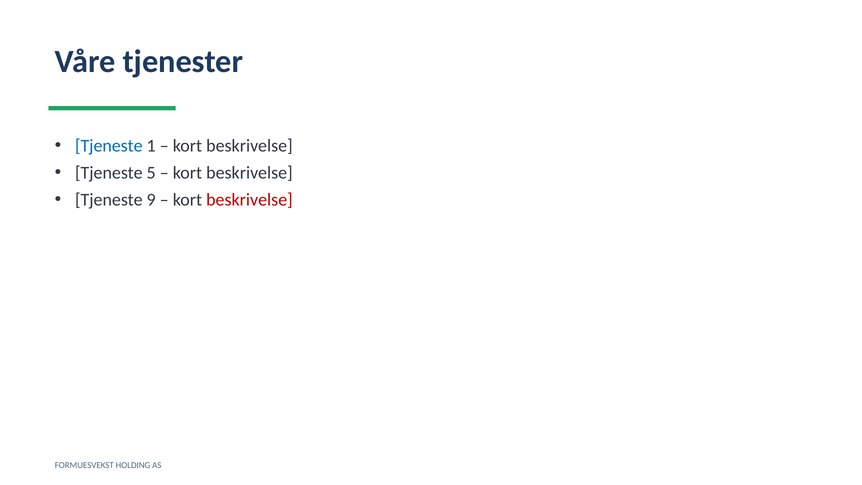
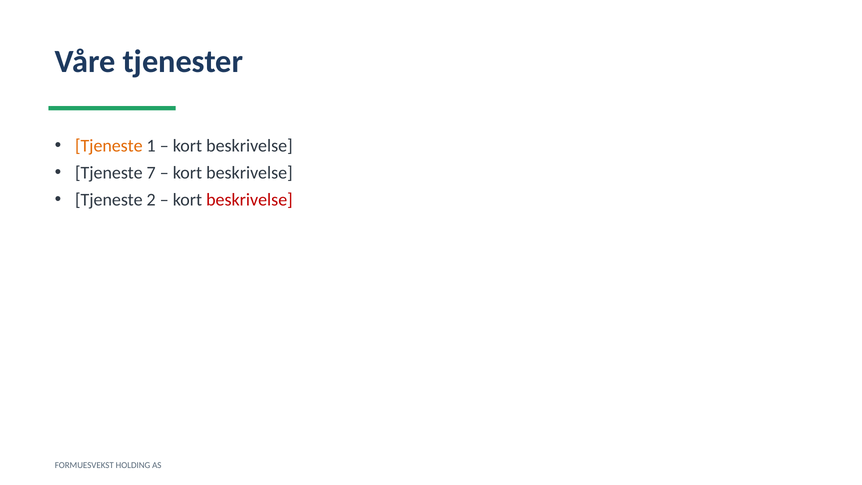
Tjeneste colour: blue -> orange (109, 146)
5: 5 -> 7 (151, 173)
9: 9 -> 2 (151, 200)
